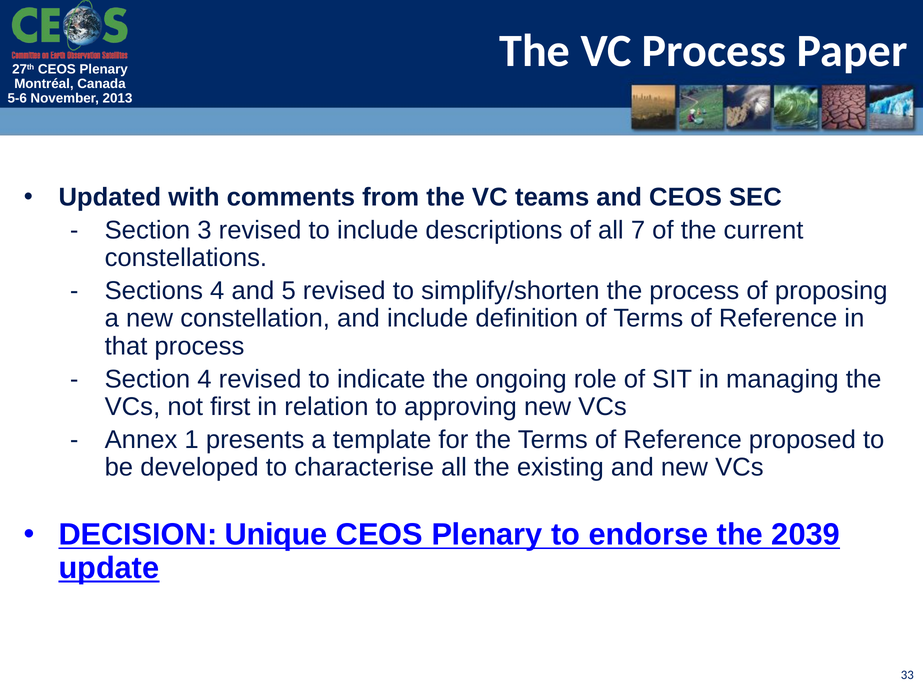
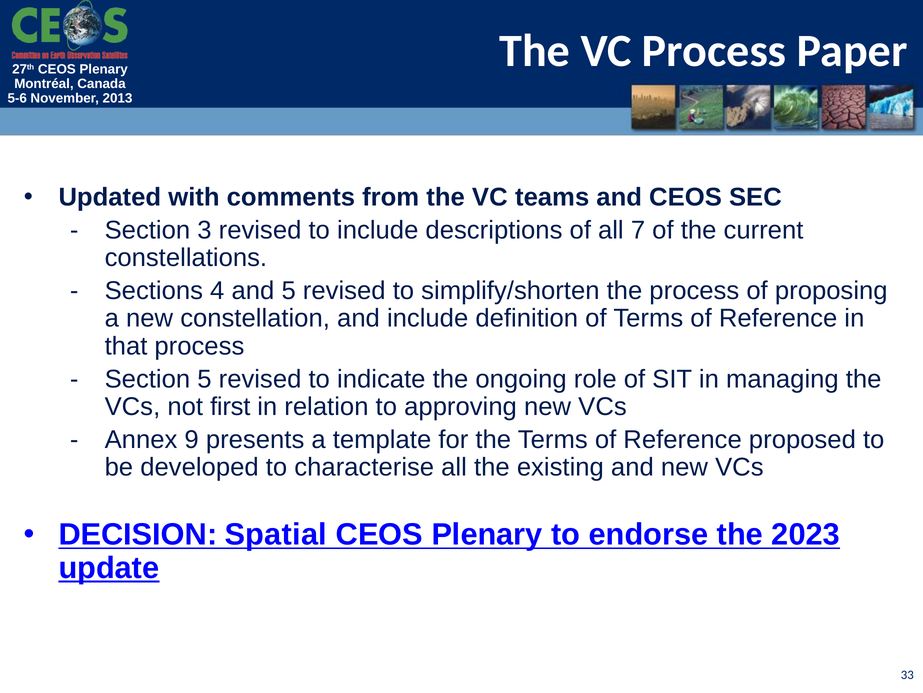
Section 4: 4 -> 5 (204, 379)
1: 1 -> 9 (192, 439)
Unique: Unique -> Spatial (276, 534)
2039: 2039 -> 2023 (806, 534)
